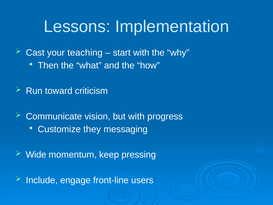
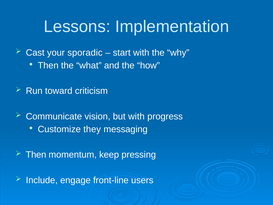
teaching: teaching -> sporadic (85, 53)
Wide: Wide -> Then (36, 155)
